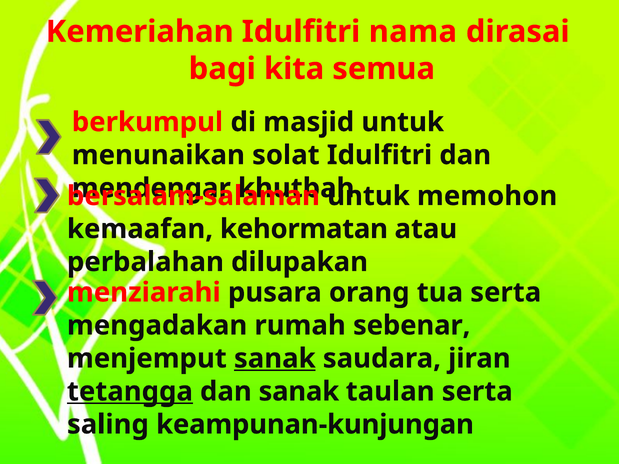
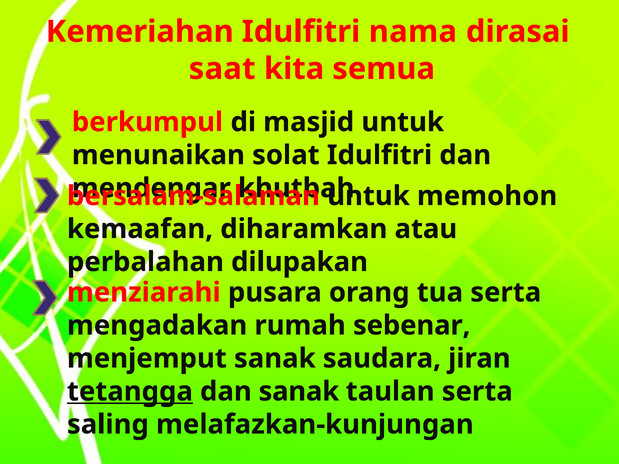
bagi: bagi -> saat (222, 69)
kehormatan: kehormatan -> diharamkan (304, 229)
sanak underline: present -> none (275, 359)
keampunan-kunjungan: keampunan-kunjungan -> melafazkan-kunjungan (315, 425)
